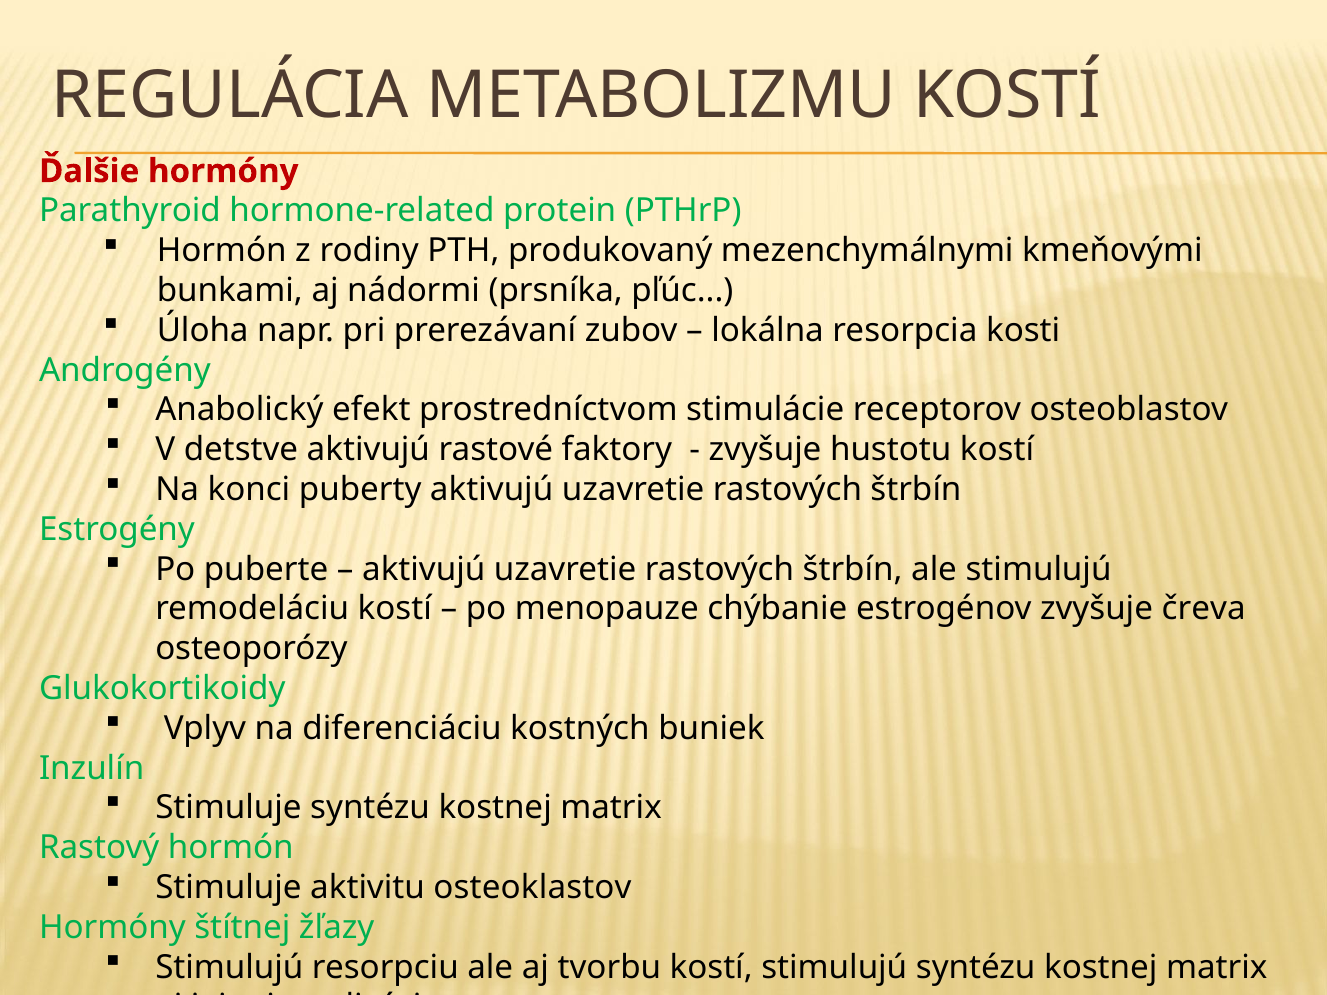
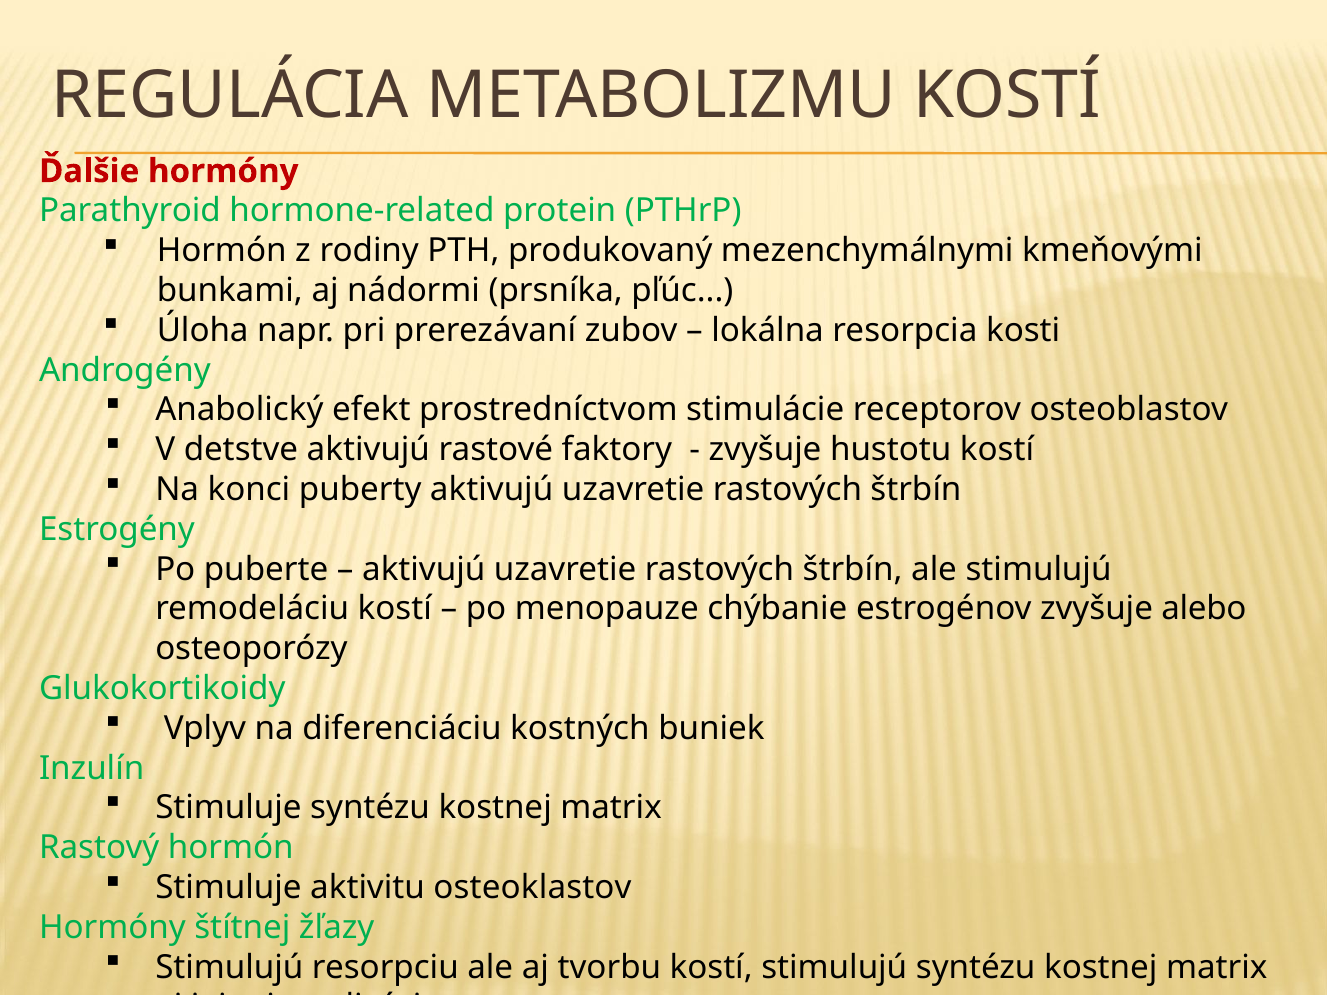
čreva: čreva -> alebo (1204, 609)
